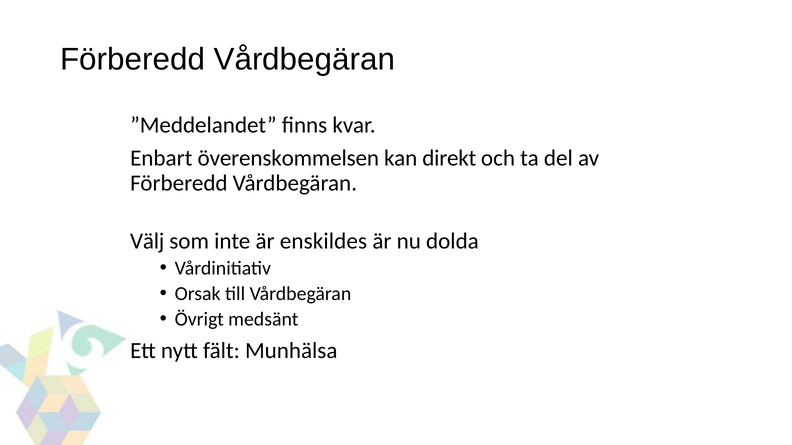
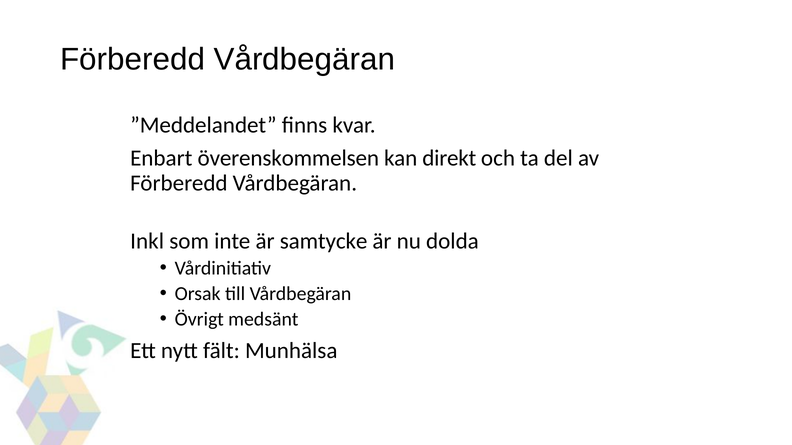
Välj: Välj -> Inkl (147, 241)
enskildes: enskildes -> samtycke (324, 241)
